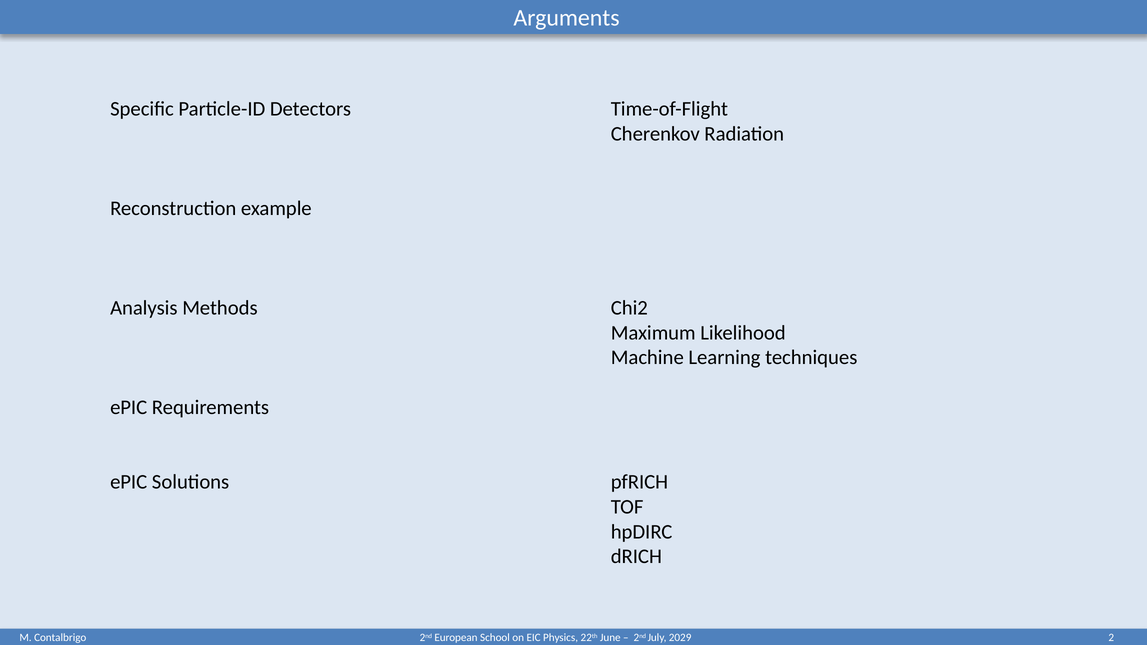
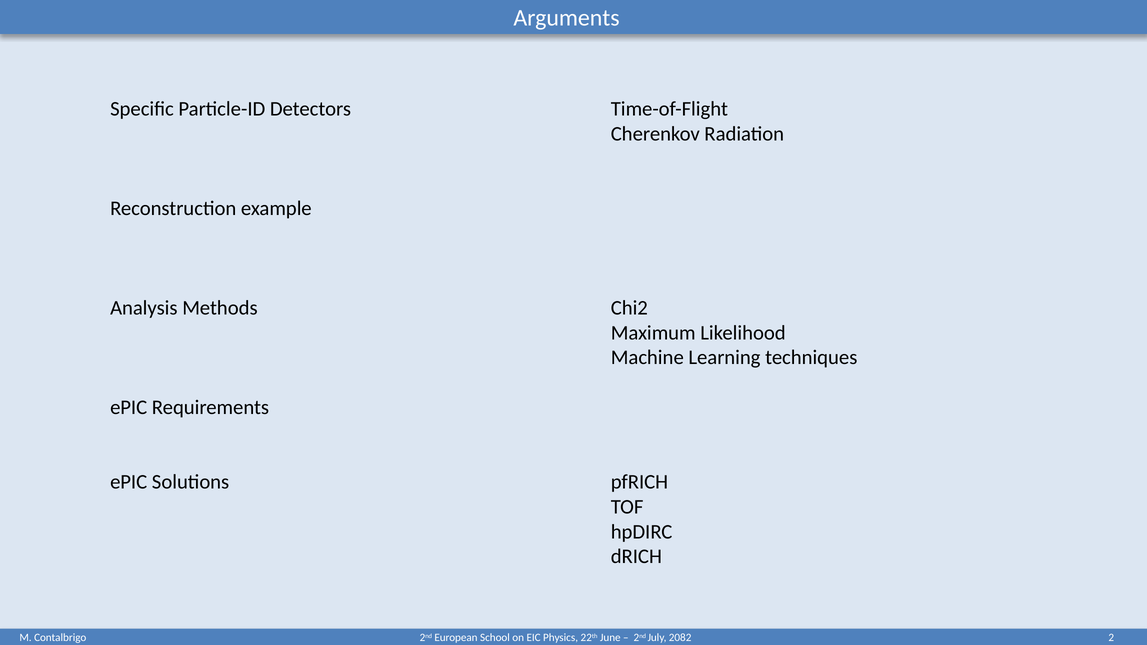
2029: 2029 -> 2082 (680, 638)
